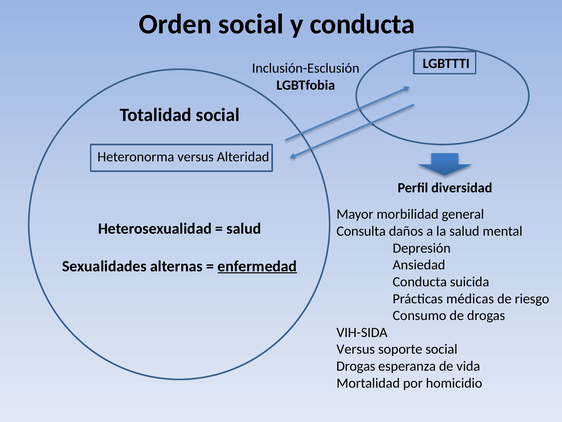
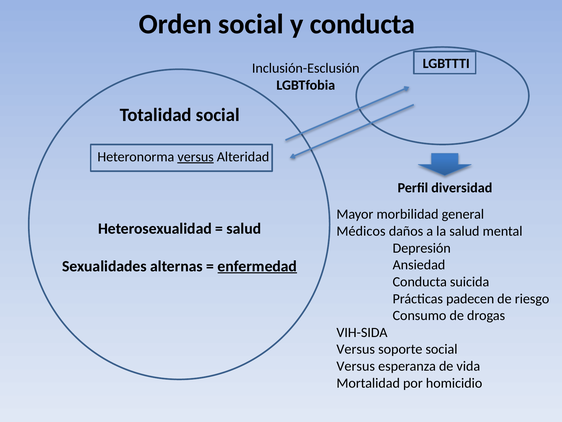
versus underline: none -> present (196, 157)
Consulta: Consulta -> Médicos (361, 231)
médicas: médicas -> padecen (470, 298)
Drogas: Drogas -> Versus (356, 366)
